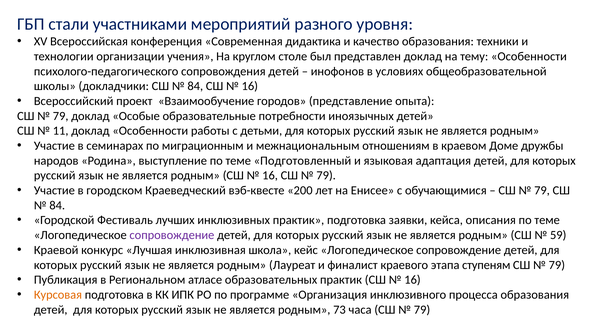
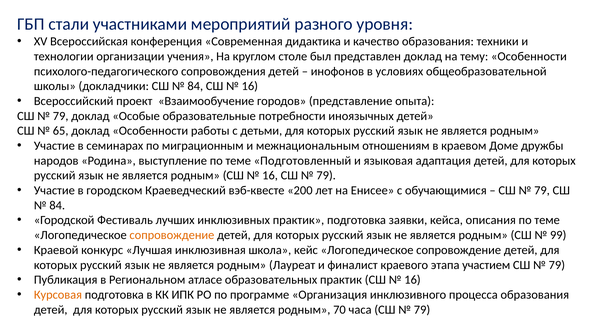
11: 11 -> 65 (61, 131)
сопровождение colour: purple -> orange (172, 235)
59: 59 -> 99 (558, 235)
ступеням: ступеням -> участием (486, 265)
73: 73 -> 70 (339, 309)
